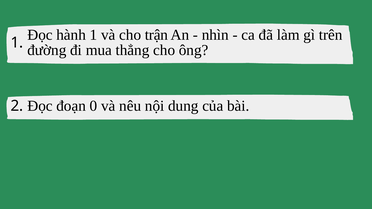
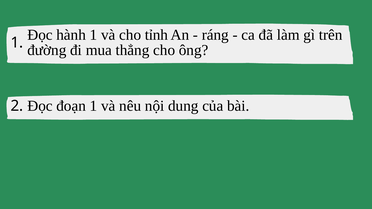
trận: trận -> tỉnh (156, 35)
nhìn: nhìn -> ráng (215, 35)
đoạn 0: 0 -> 1 (93, 106)
